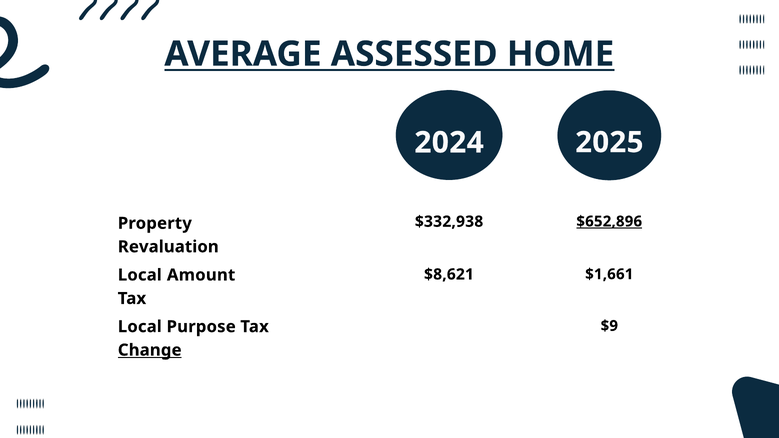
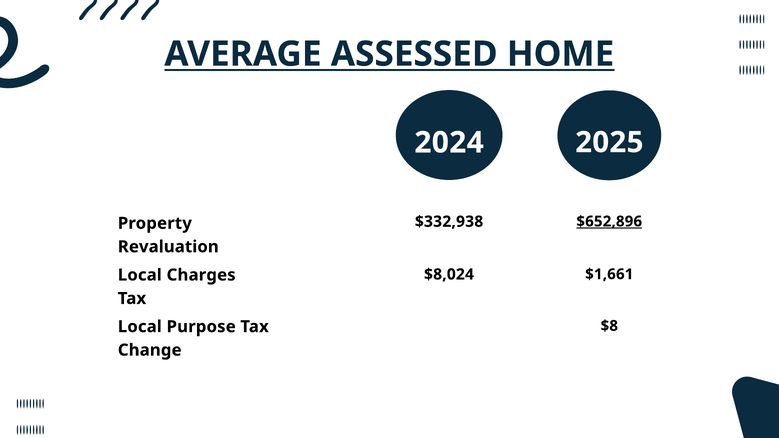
$8,621: $8,621 -> $8,024 (449, 274)
Amount: Amount -> Charges (201, 275)
$9: $9 -> $8 (609, 326)
Change underline: present -> none (150, 350)
